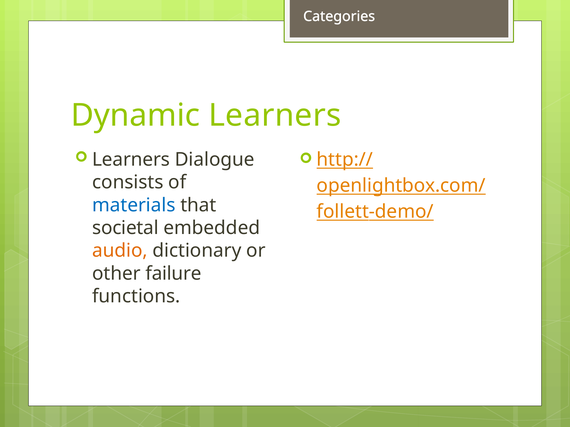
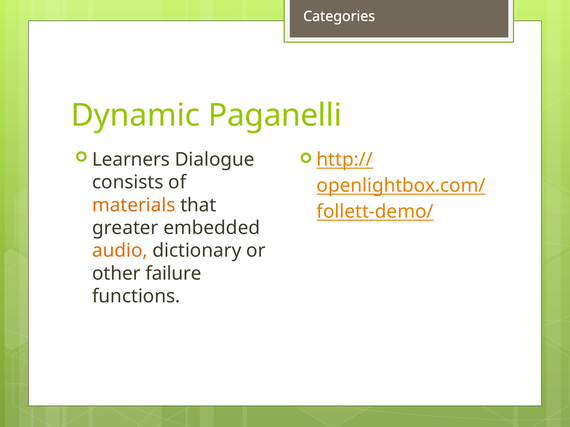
Dynamic Learners: Learners -> Paganelli (275, 116)
materials colour: blue -> orange (134, 205)
societal: societal -> greater (125, 228)
